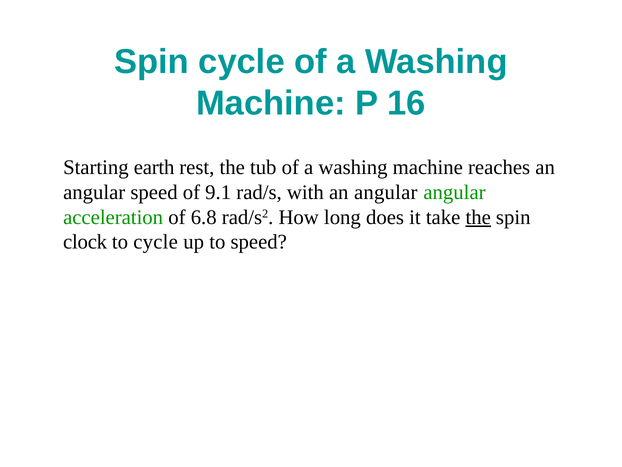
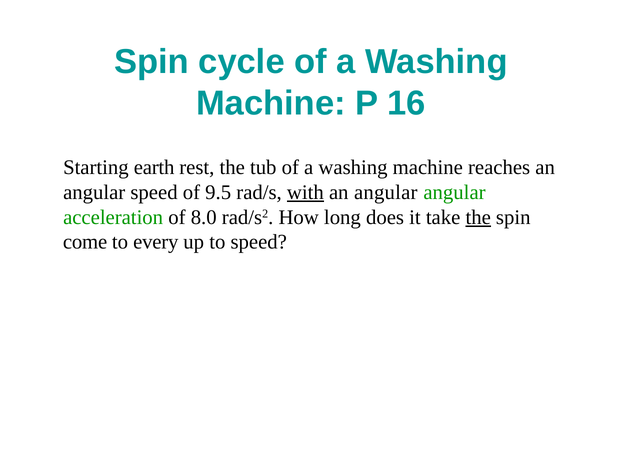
9.1: 9.1 -> 9.5 (218, 192)
with underline: none -> present (305, 192)
6.8: 6.8 -> 8.0 (204, 217)
clock: clock -> come (85, 242)
to cycle: cycle -> every (156, 242)
